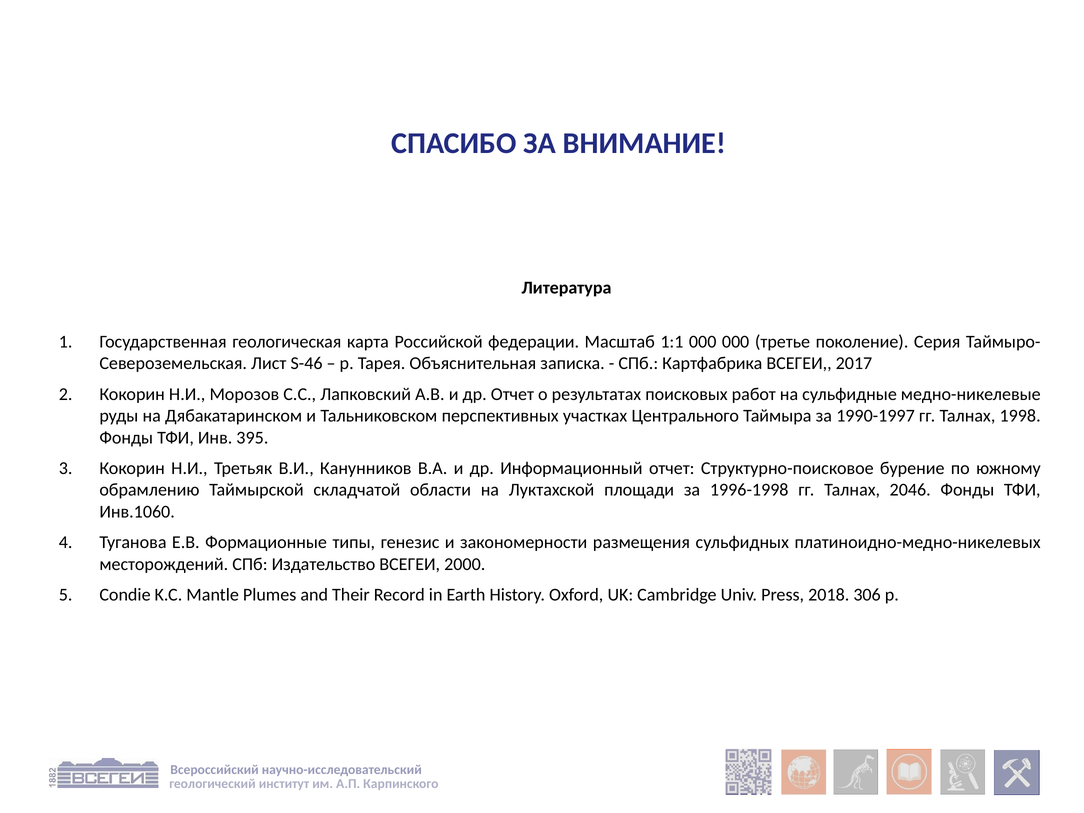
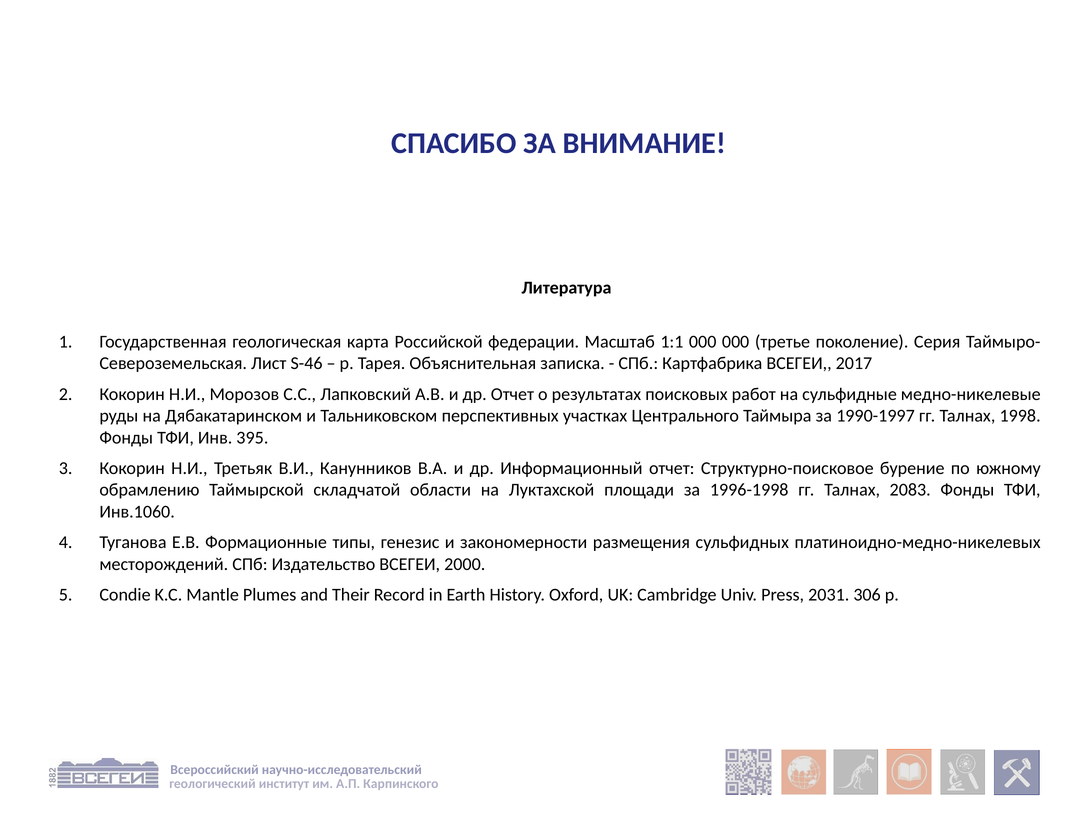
2046: 2046 -> 2083 (910, 490)
2018: 2018 -> 2031 (829, 595)
